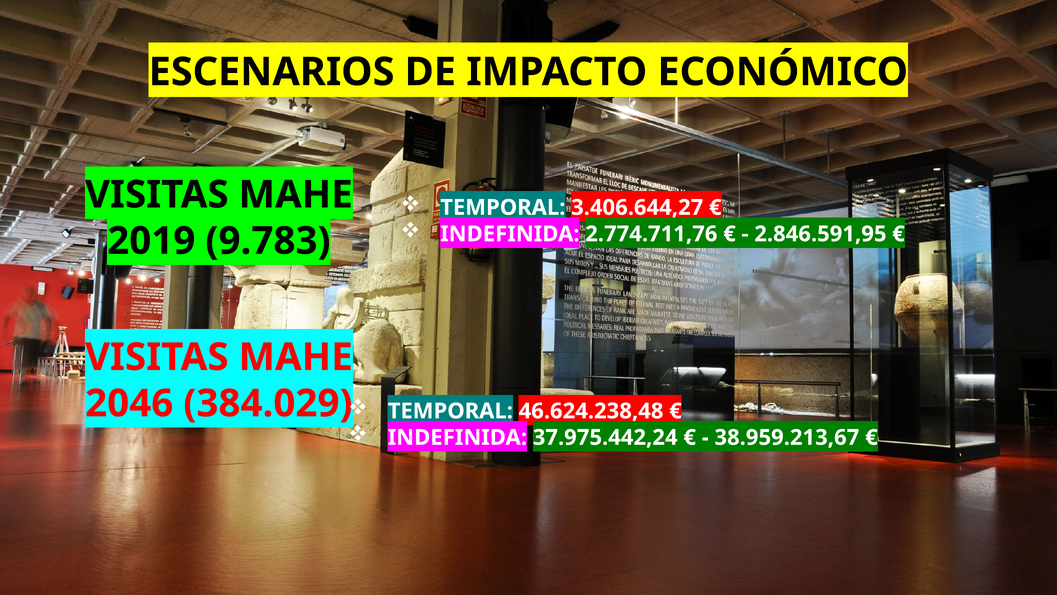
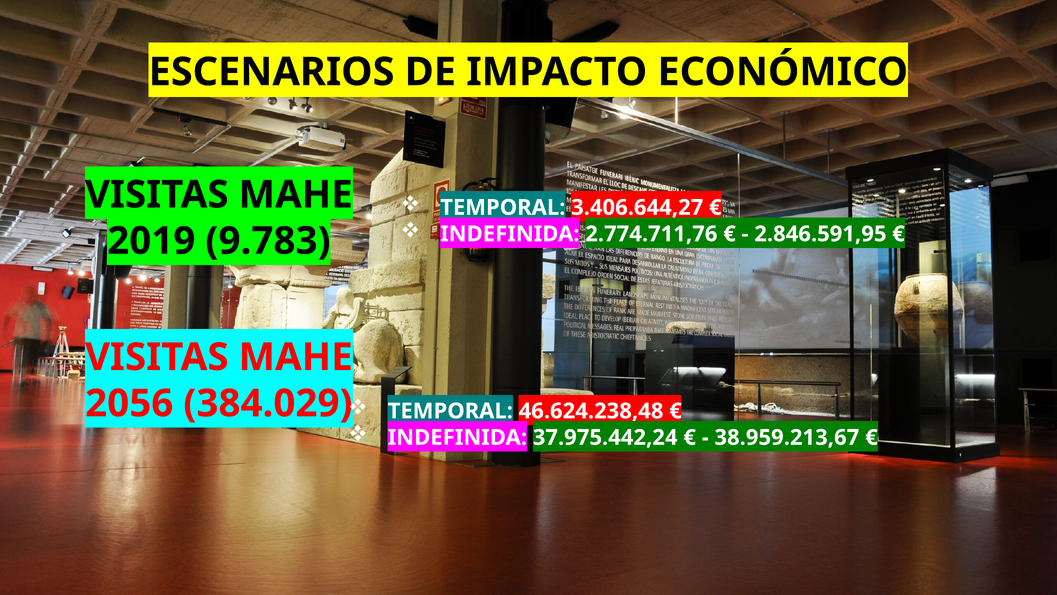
2046: 2046 -> 2056 (129, 403)
